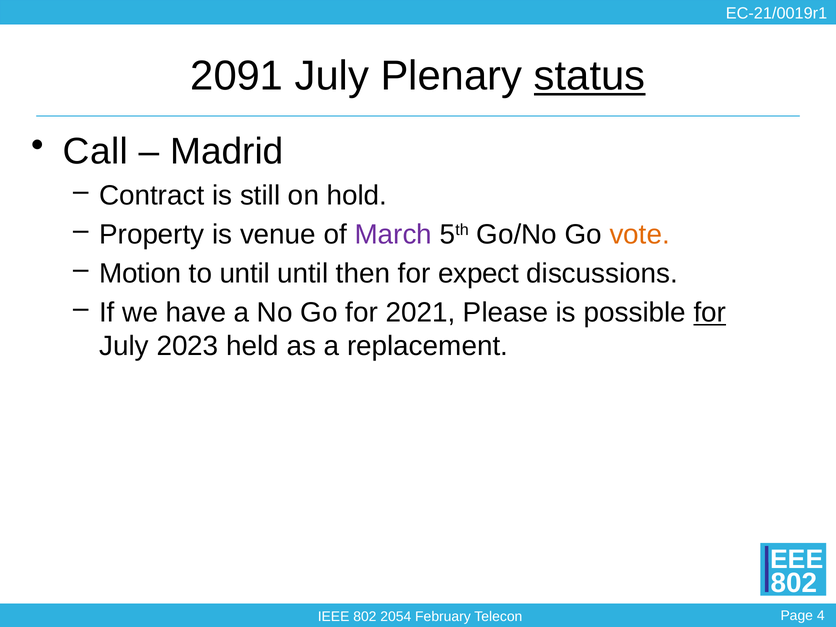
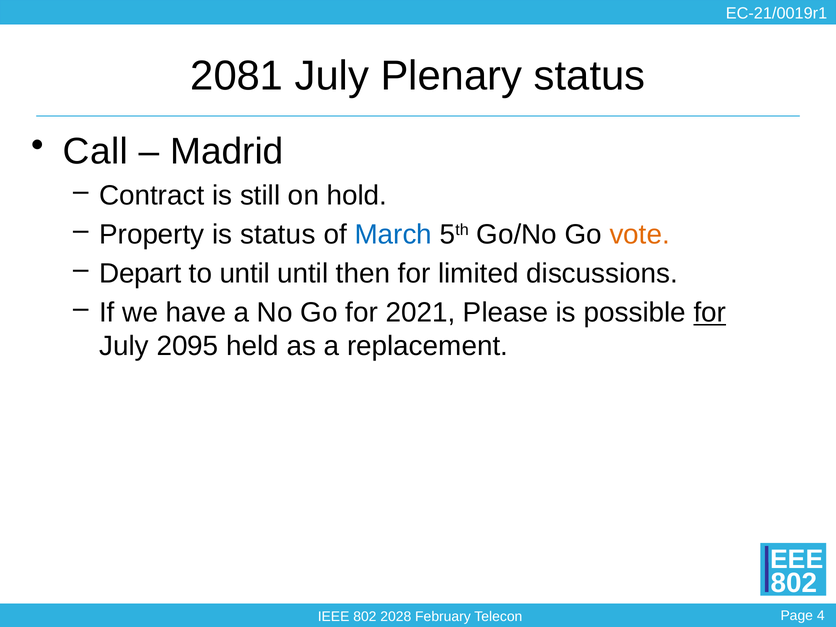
2091: 2091 -> 2081 (237, 76)
status underline: present -> none (590, 76)
is venue: venue -> status (278, 235)
March colour: purple -> blue (393, 235)
Motion: Motion -> Depart (140, 274)
expect: expect -> limited (478, 274)
2023: 2023 -> 2095 (187, 346)
2054: 2054 -> 2028 (396, 617)
